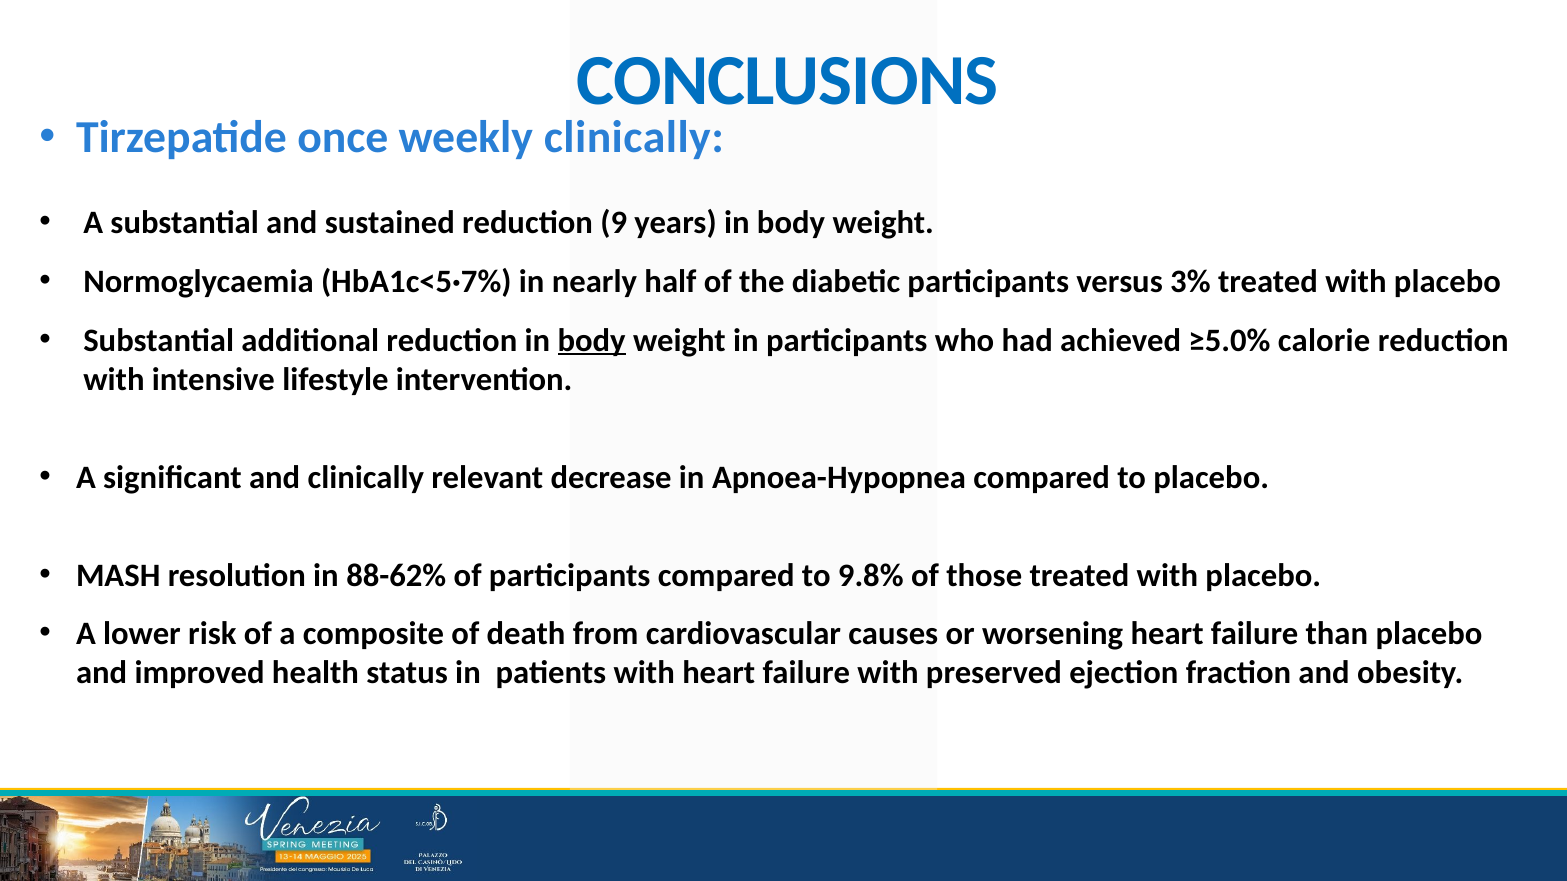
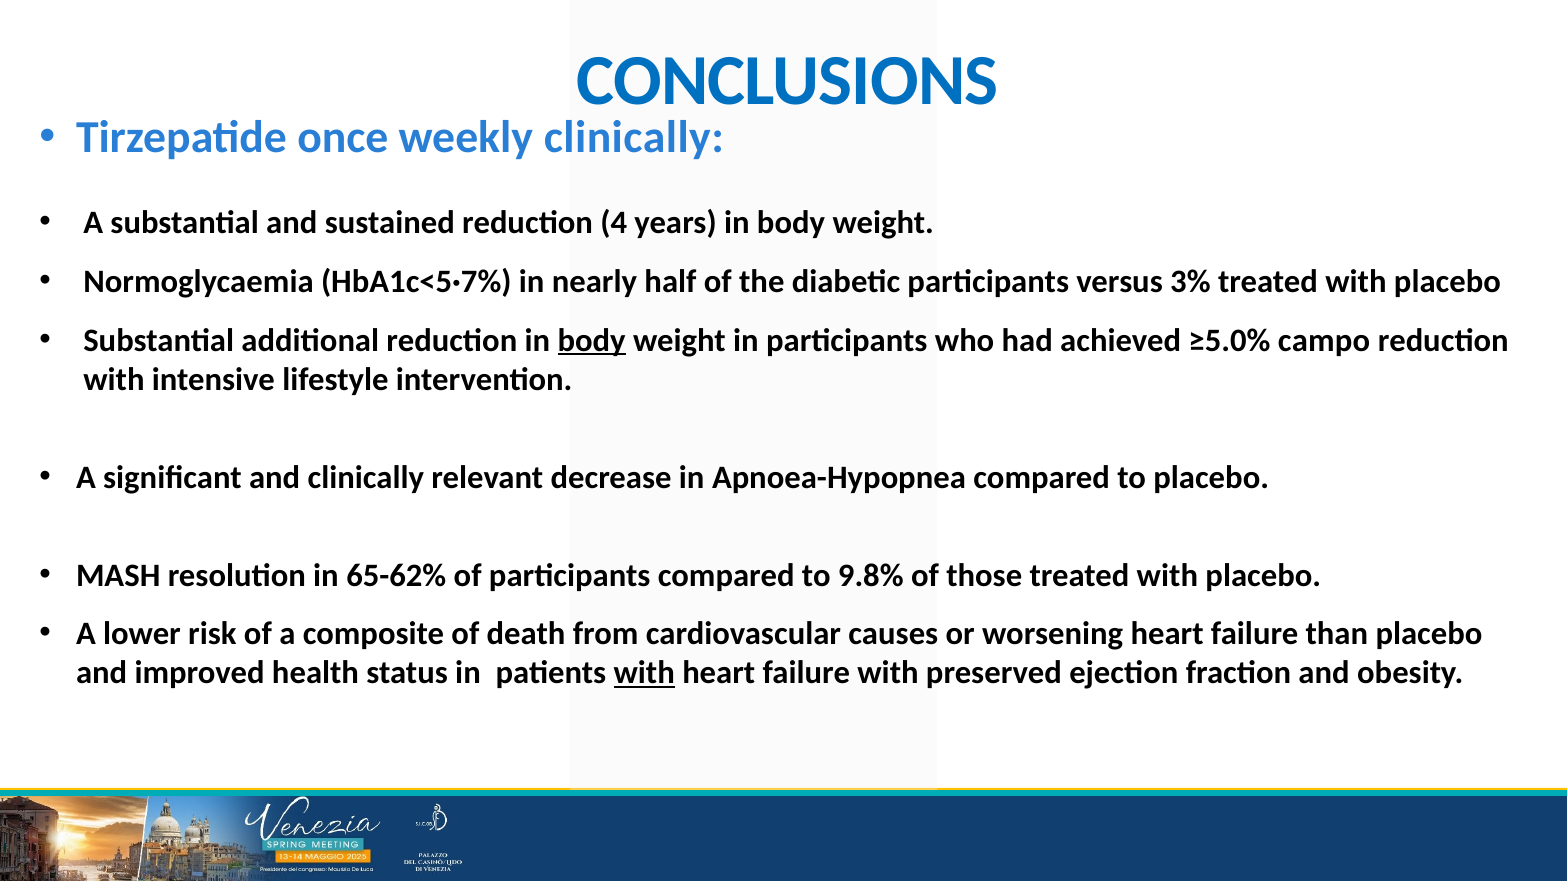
9: 9 -> 4 (614, 223)
calorie: calorie -> campo (1324, 340)
88-62%: 88-62% -> 65-62% (396, 576)
with underline: none -> present (644, 673)
